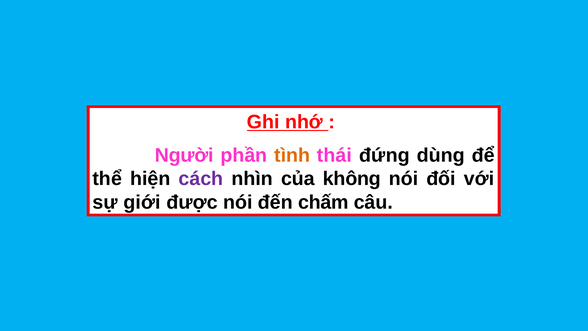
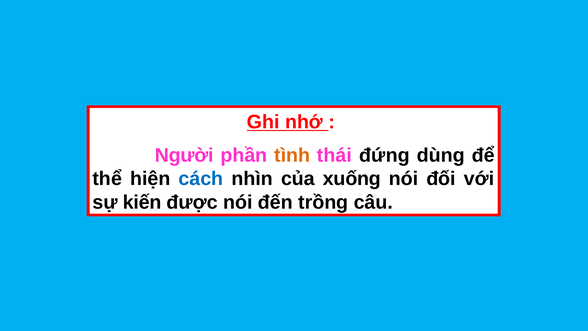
cách colour: purple -> blue (201, 179)
không: không -> xuống (352, 179)
giới: giới -> kiến (142, 202)
chấm: chấm -> trồng (323, 202)
